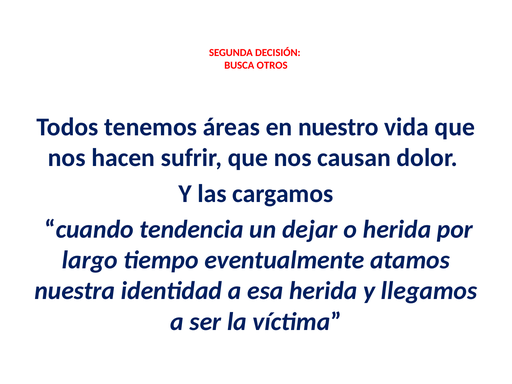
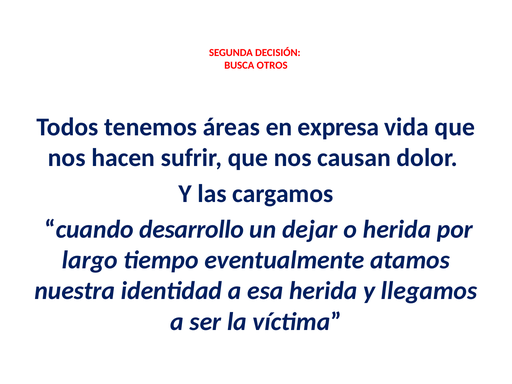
nuestro: nuestro -> expresa (338, 127)
tendencia: tendencia -> desarrollo (192, 229)
